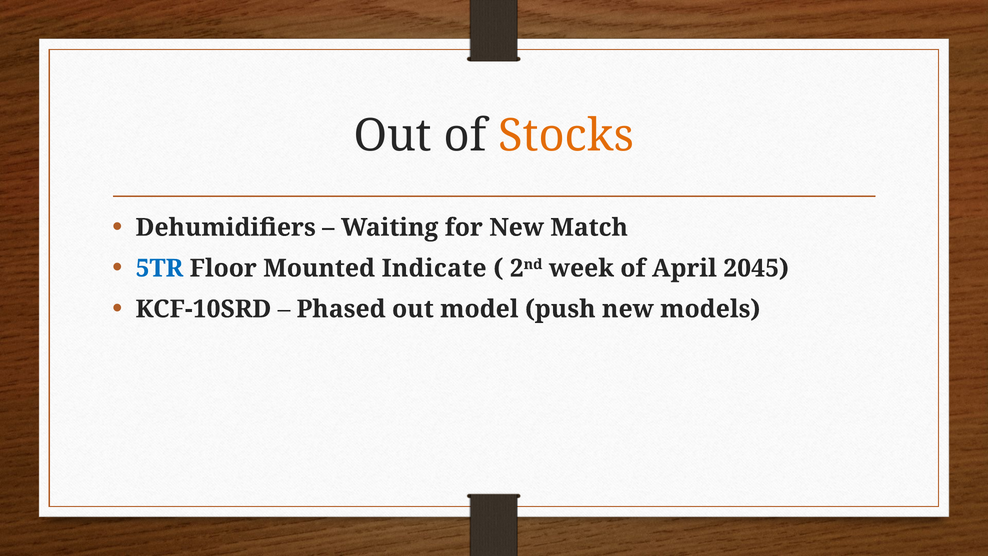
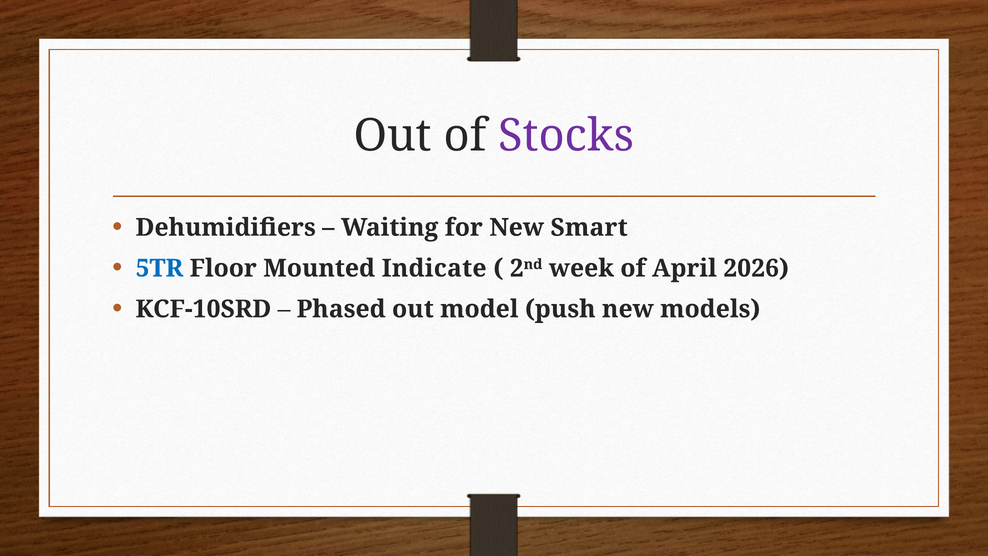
Stocks colour: orange -> purple (566, 136)
Match: Match -> Smart (589, 227)
2045: 2045 -> 2026 (756, 268)
